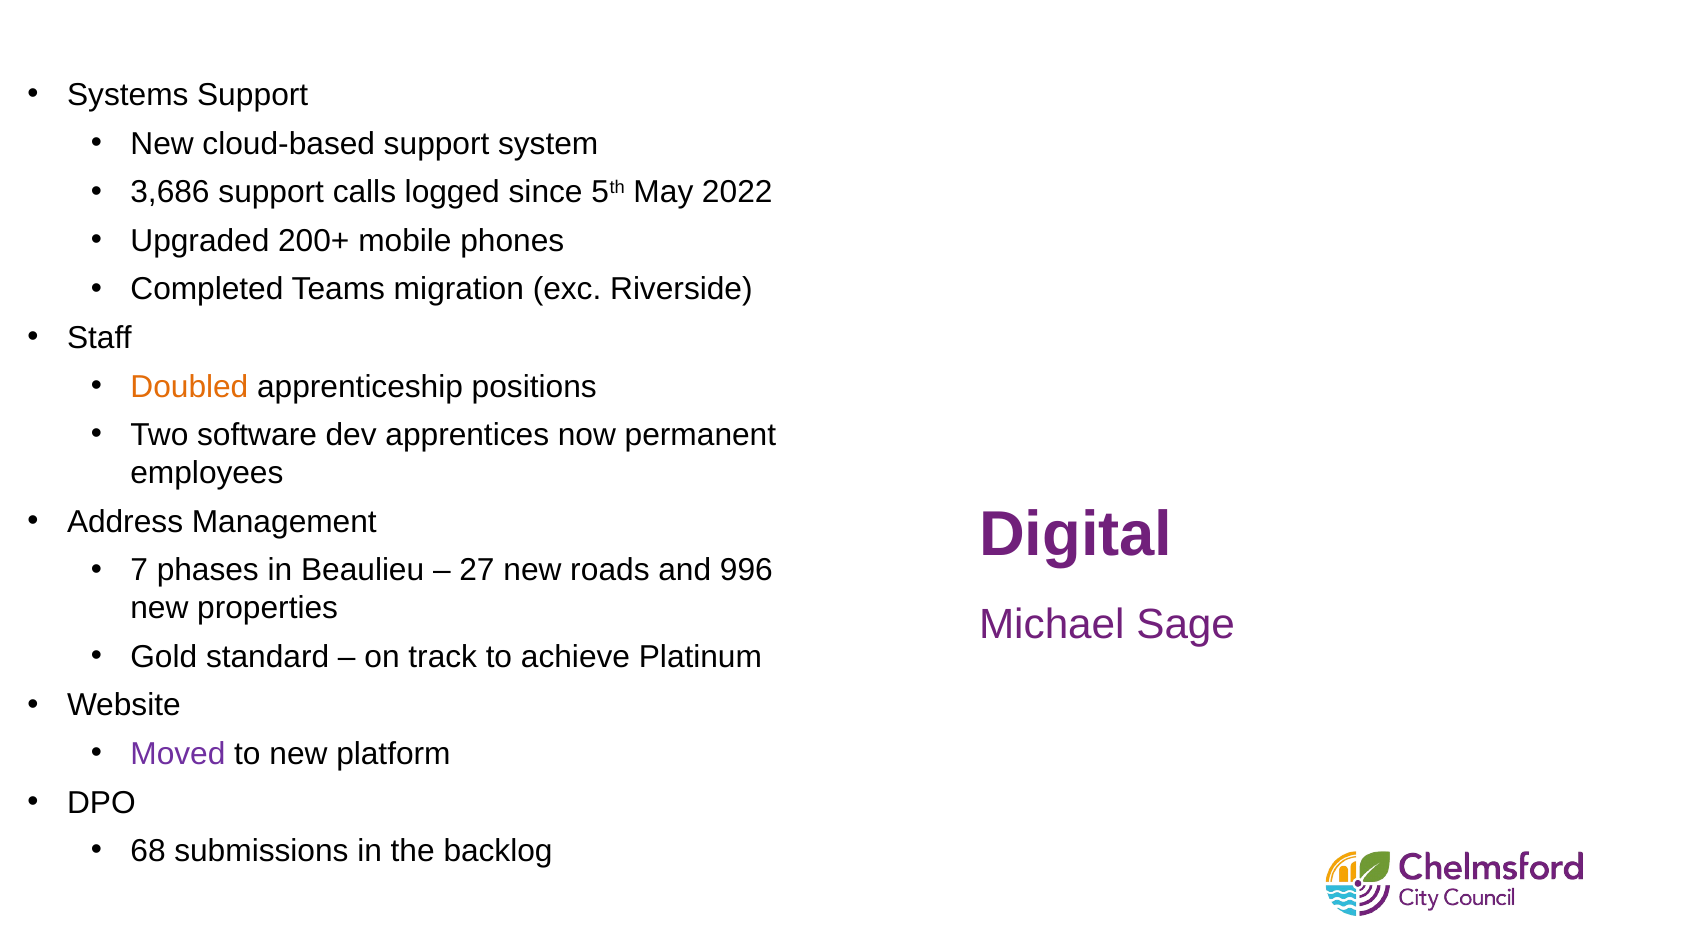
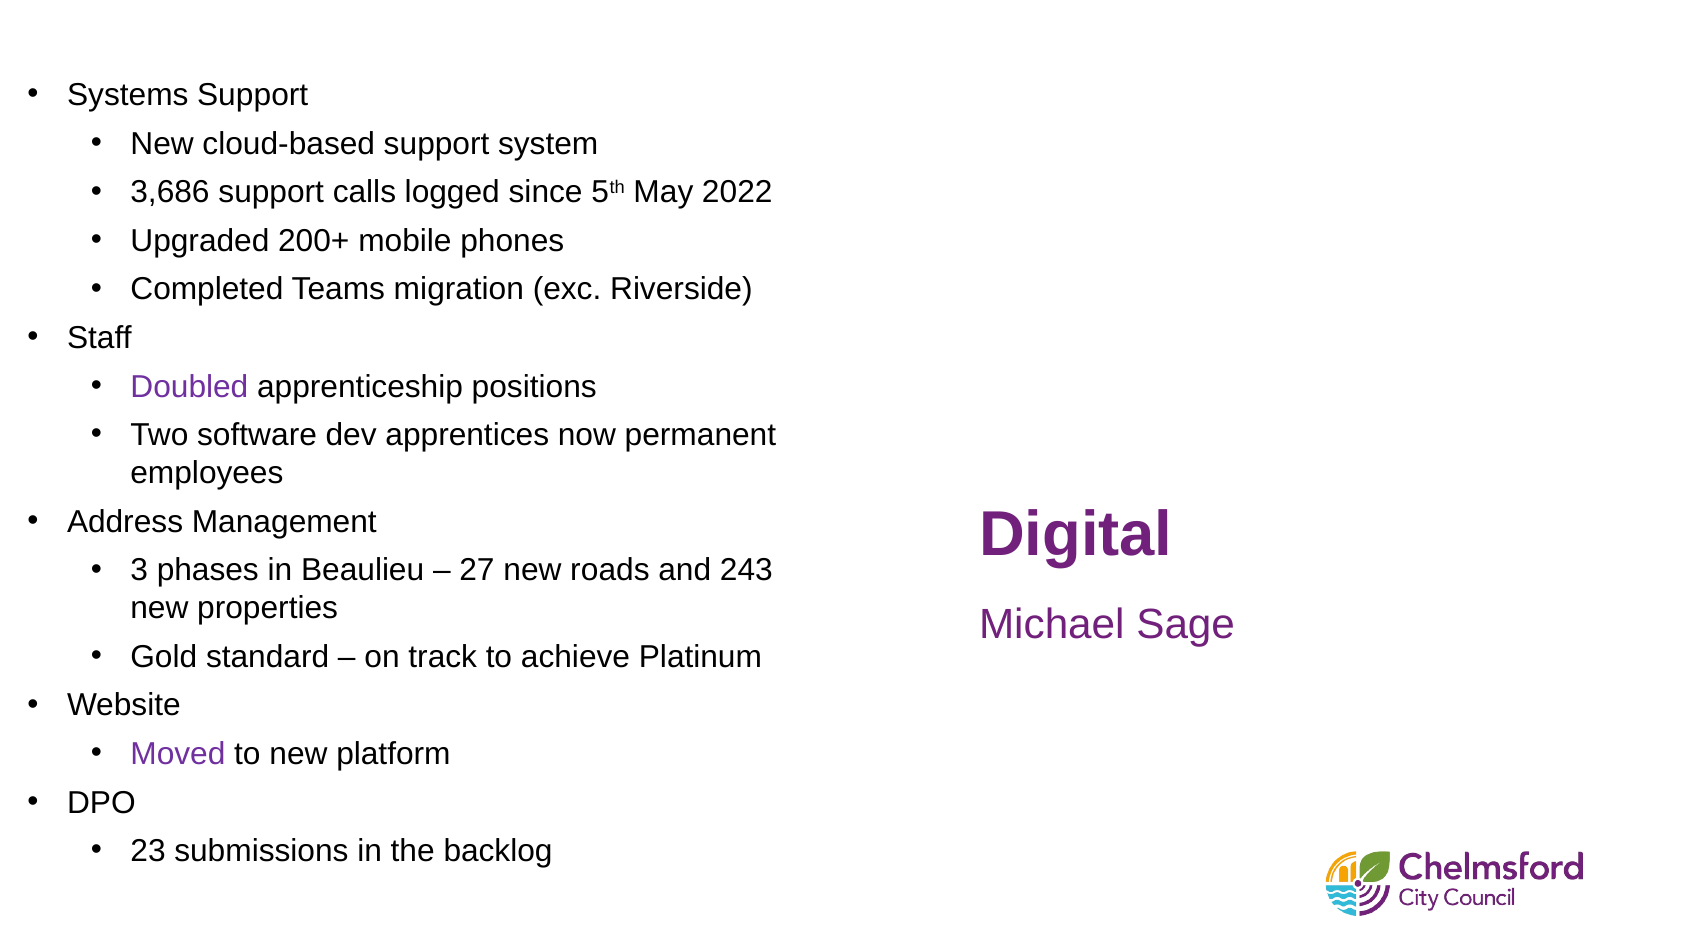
Doubled colour: orange -> purple (189, 387)
7: 7 -> 3 (139, 571)
996: 996 -> 243 (746, 571)
68: 68 -> 23 (148, 852)
